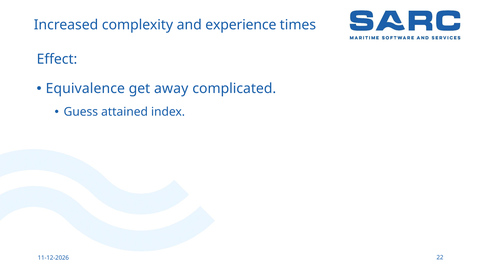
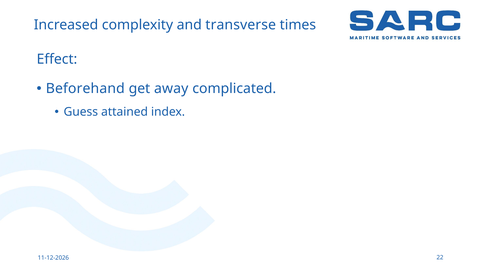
experience: experience -> transverse (241, 25)
Equivalence: Equivalence -> Beforehand (85, 89)
